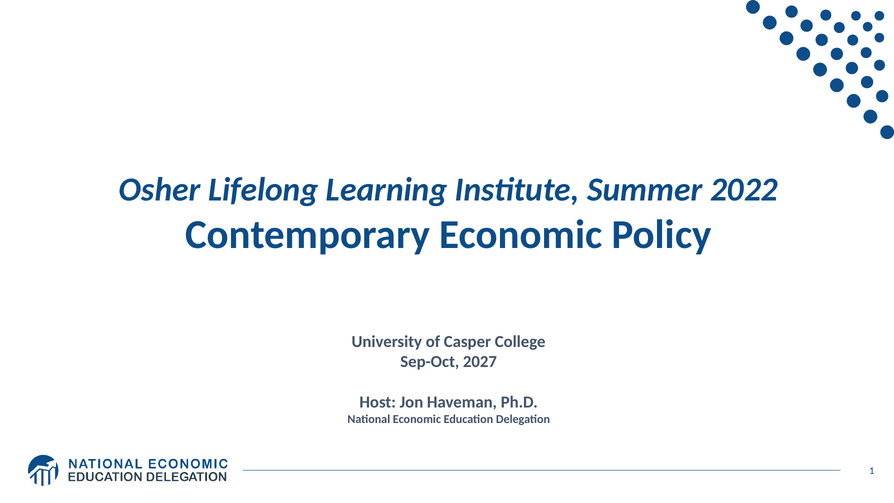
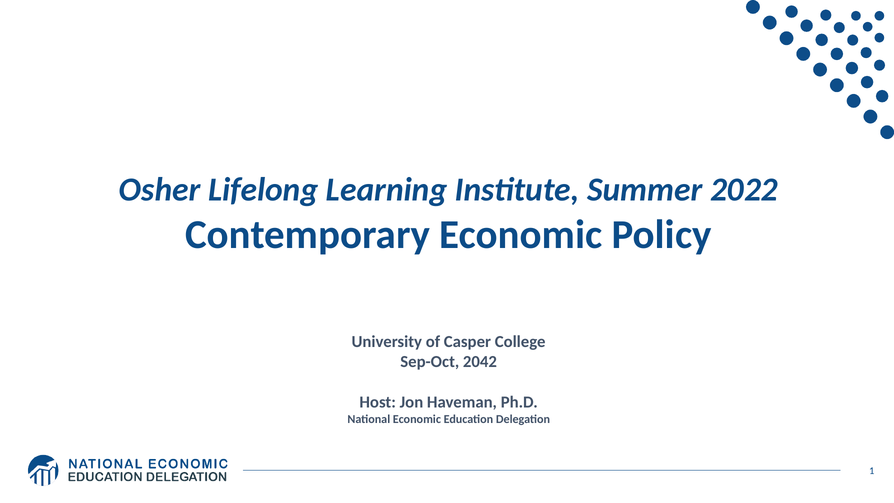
2027: 2027 -> 2042 (480, 362)
